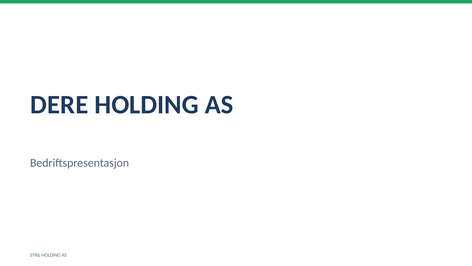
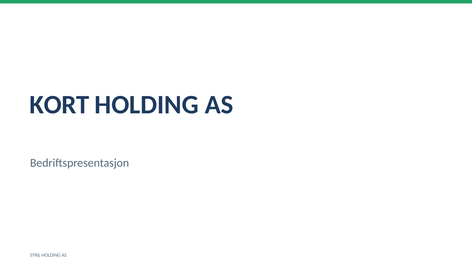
DERE: DERE -> KORT (59, 105)
